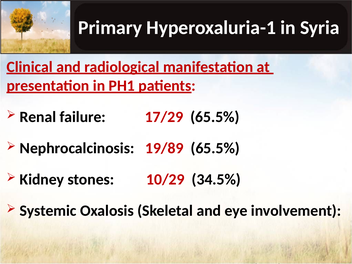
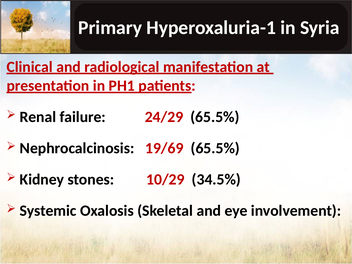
17/29: 17/29 -> 24/29 (164, 117)
19/89: 19/89 -> 19/69 (164, 148)
